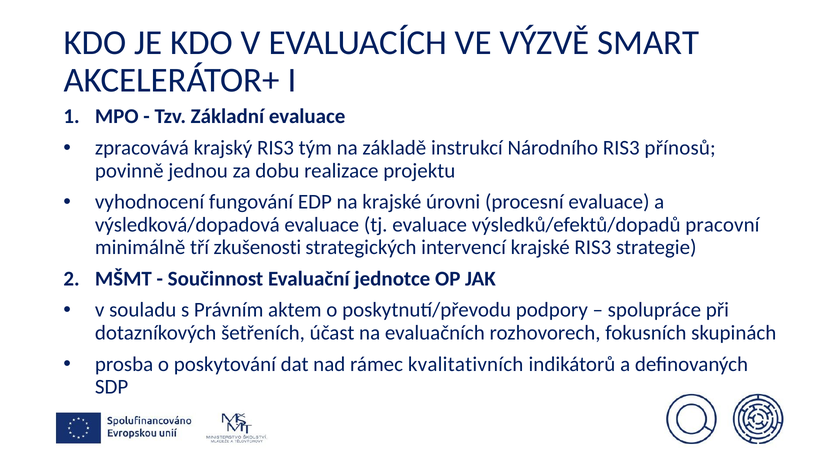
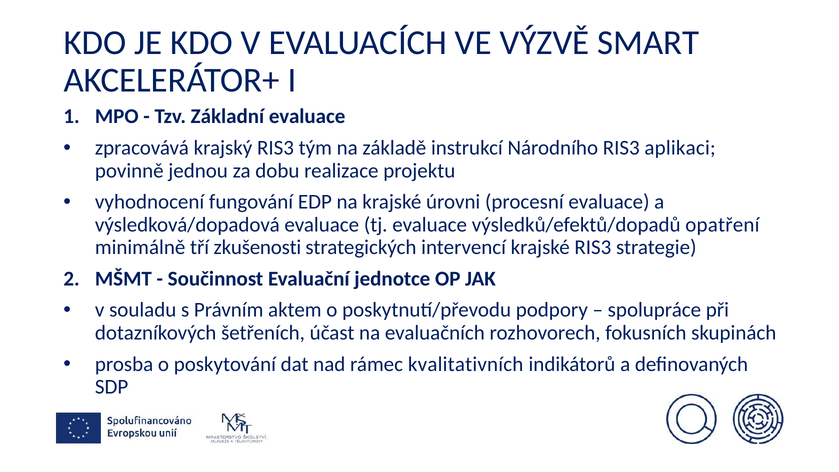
přínosů: přínosů -> aplikaci (680, 148)
pracovní: pracovní -> opatření (722, 225)
